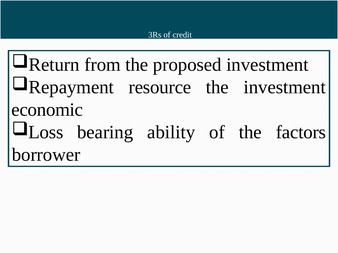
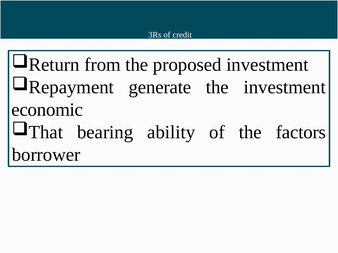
resource: resource -> generate (160, 87)
Loss: Loss -> That (46, 133)
